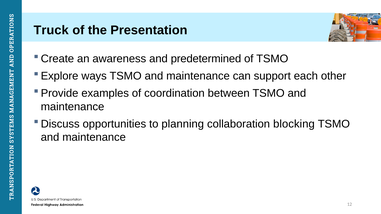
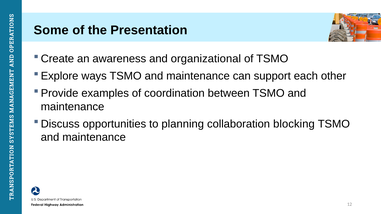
Truck: Truck -> Some (51, 30)
predetermined: predetermined -> organizational (206, 59)
